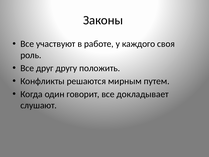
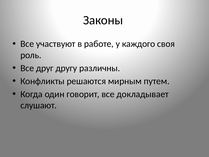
положить: положить -> различны (100, 68)
